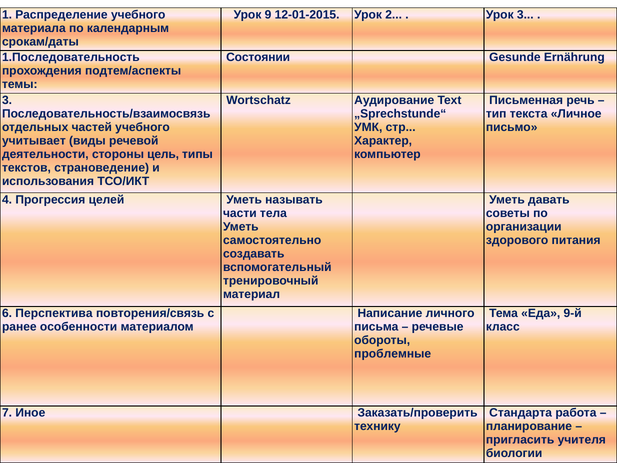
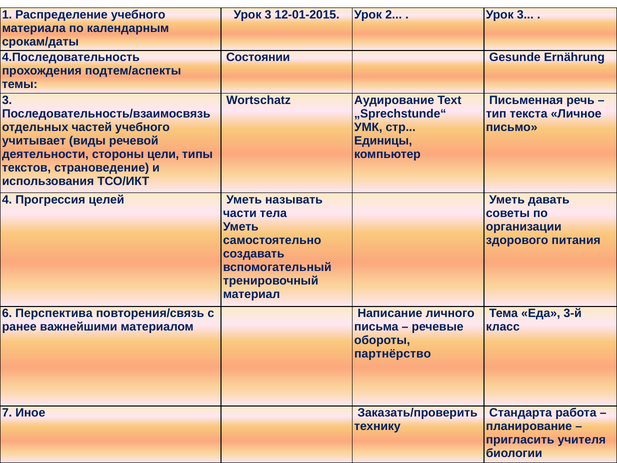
9: 9 -> 3 (268, 15)
1.Последовательность: 1.Последовательность -> 4.Последовательность (71, 57)
Характер: Характер -> Единицы (383, 141)
цель: цель -> цели (163, 154)
9-й: 9-й -> 3-й (573, 313)
особенности: особенности -> важнейшими (79, 327)
проблемные: проблемные -> партнёрство (393, 354)
